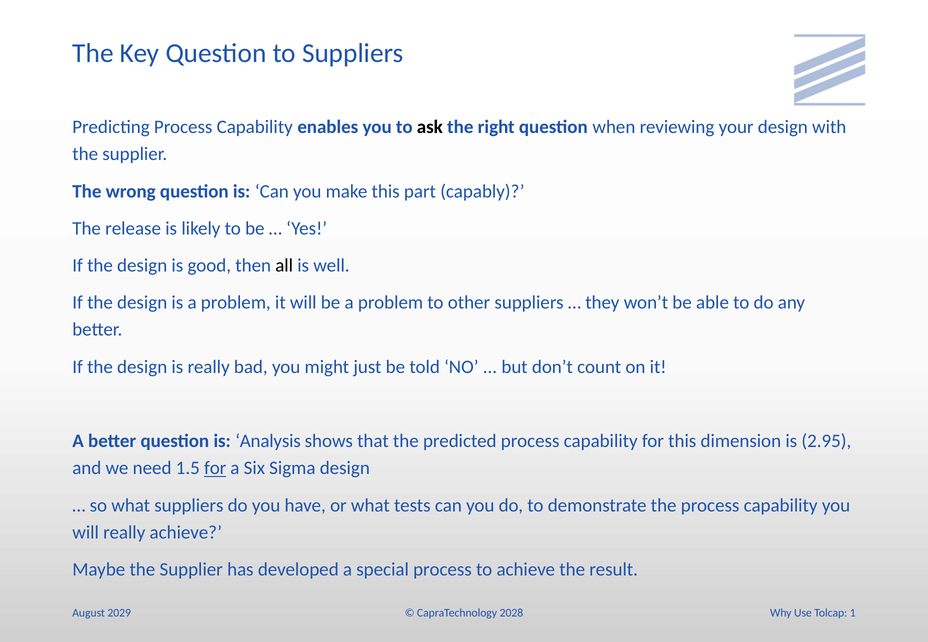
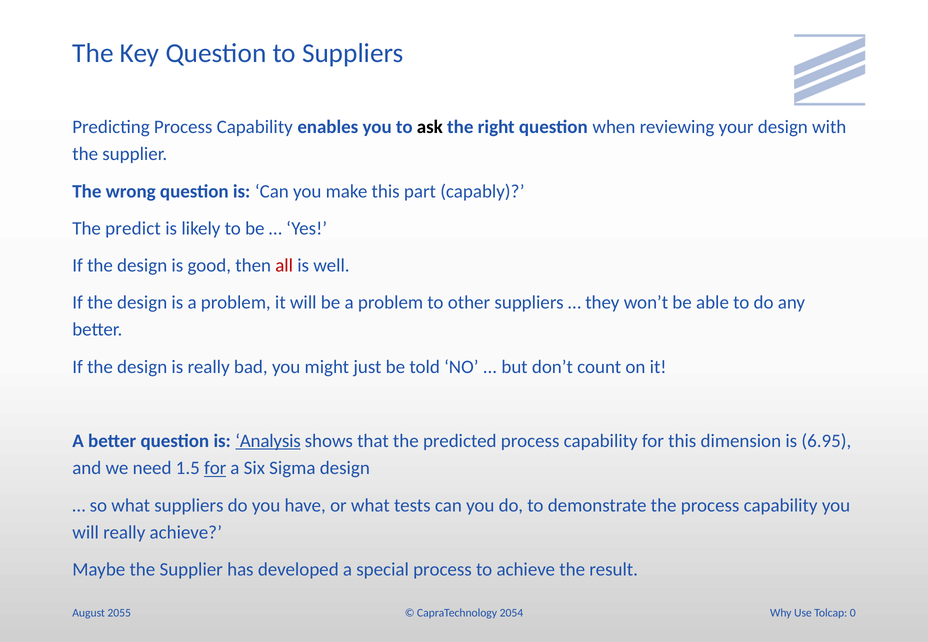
release: release -> predict (133, 228)
all colour: black -> red (284, 266)
Analysis underline: none -> present (268, 441)
2.95: 2.95 -> 6.95 (826, 441)
2028: 2028 -> 2054 (511, 613)
2029: 2029 -> 2055 (119, 613)
1: 1 -> 0 (853, 613)
